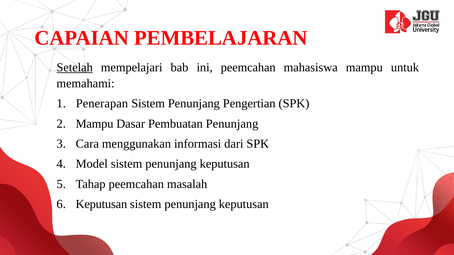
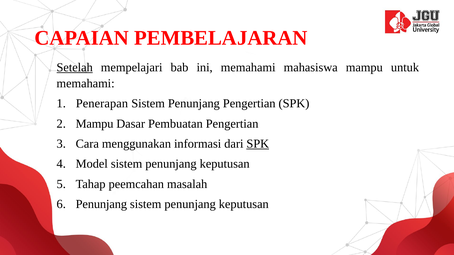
ini peemcahan: peemcahan -> memahami (248, 68)
Pembuatan Penunjang: Penunjang -> Pengertian (232, 124)
SPK underline: none -> present (258, 144)
Keputusan: Keputusan -> Penunjang (101, 205)
